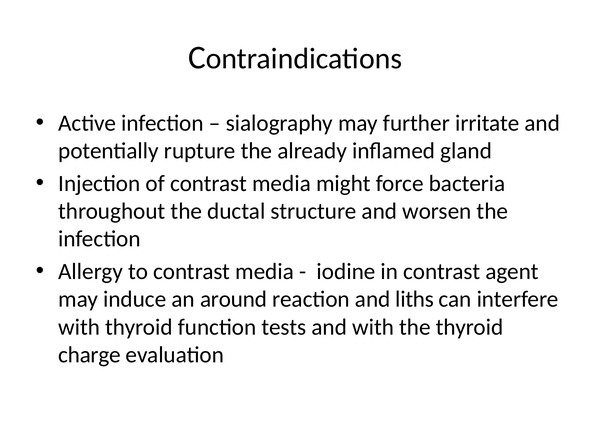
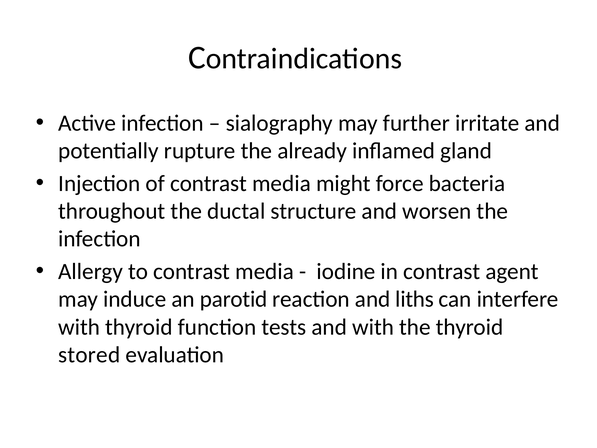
around: around -> parotid (234, 299)
charge: charge -> stored (89, 355)
